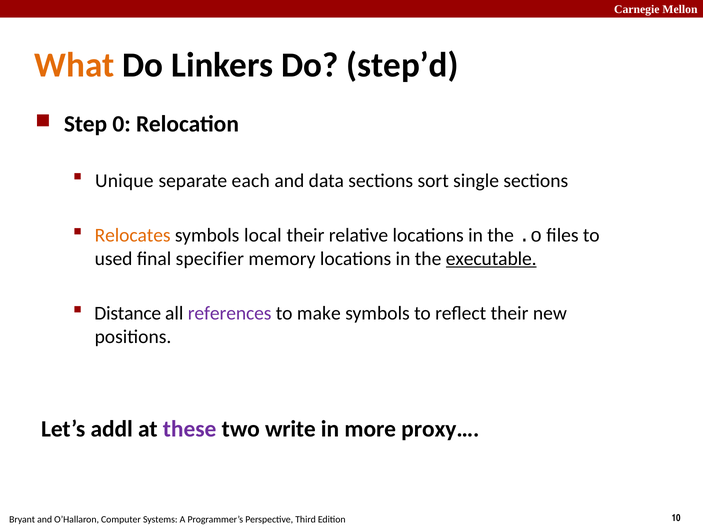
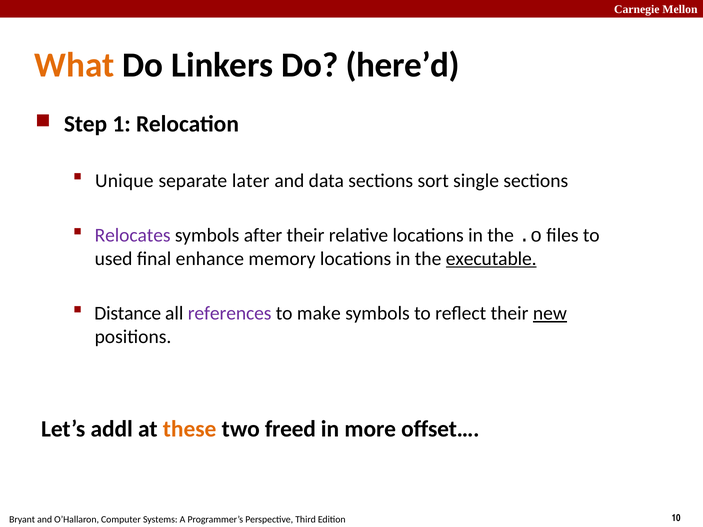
step’d: step’d -> here’d (403, 65)
0: 0 -> 1 (122, 124)
each: each -> later (251, 181)
Relocates colour: orange -> purple (133, 235)
local: local -> after (263, 235)
specifier: specifier -> enhance (210, 259)
new underline: none -> present (550, 314)
these colour: purple -> orange (190, 429)
write: write -> freed (290, 429)
proxy…: proxy… -> offset… (440, 429)
